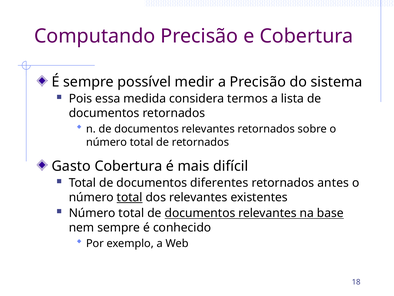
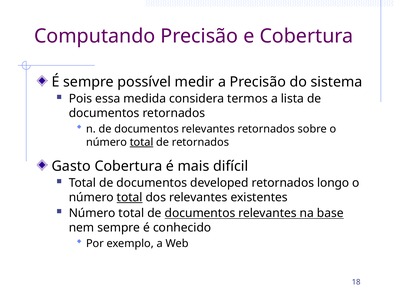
total underline: none -> present (142, 142)
diferentes: diferentes -> developed (219, 183)
antes: antes -> longo (333, 183)
